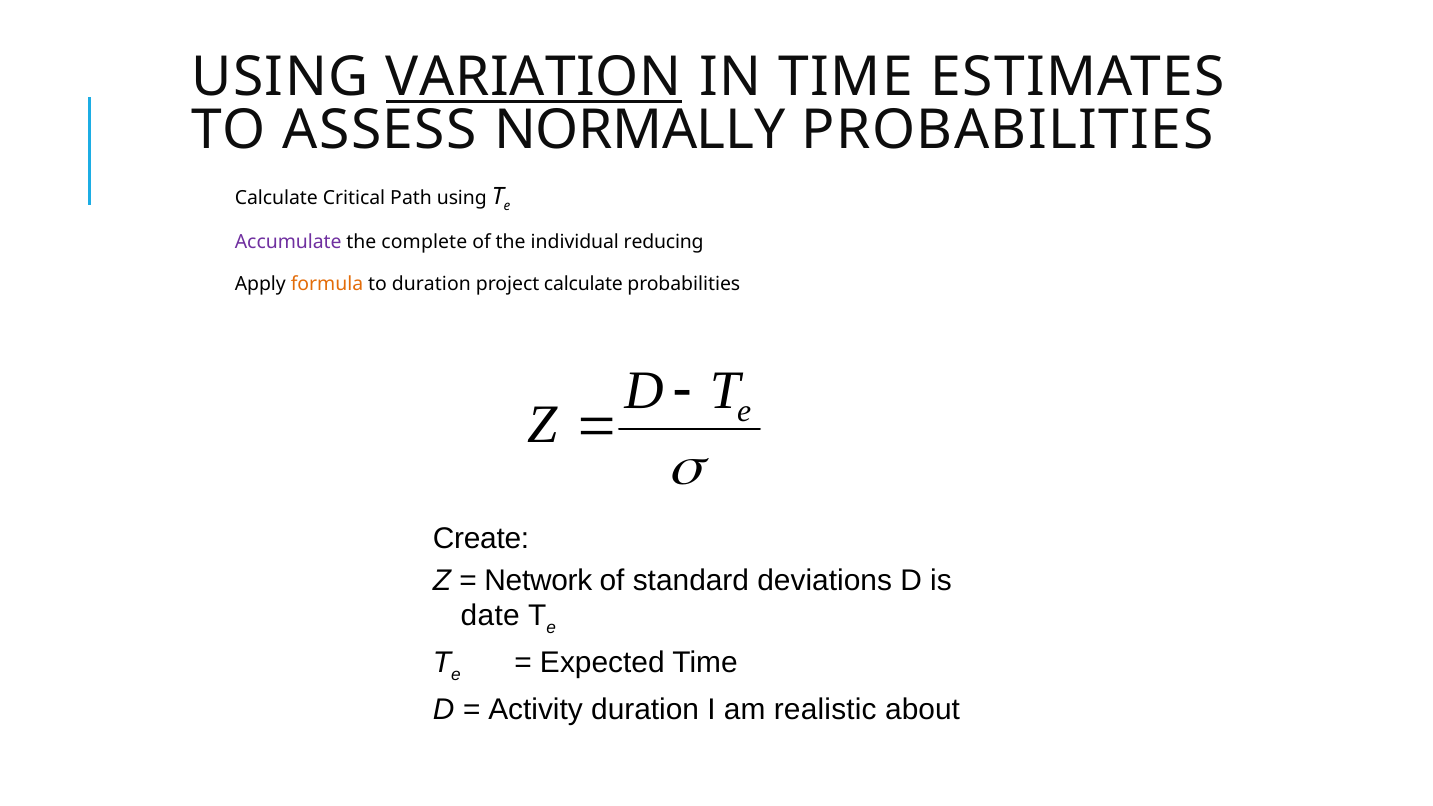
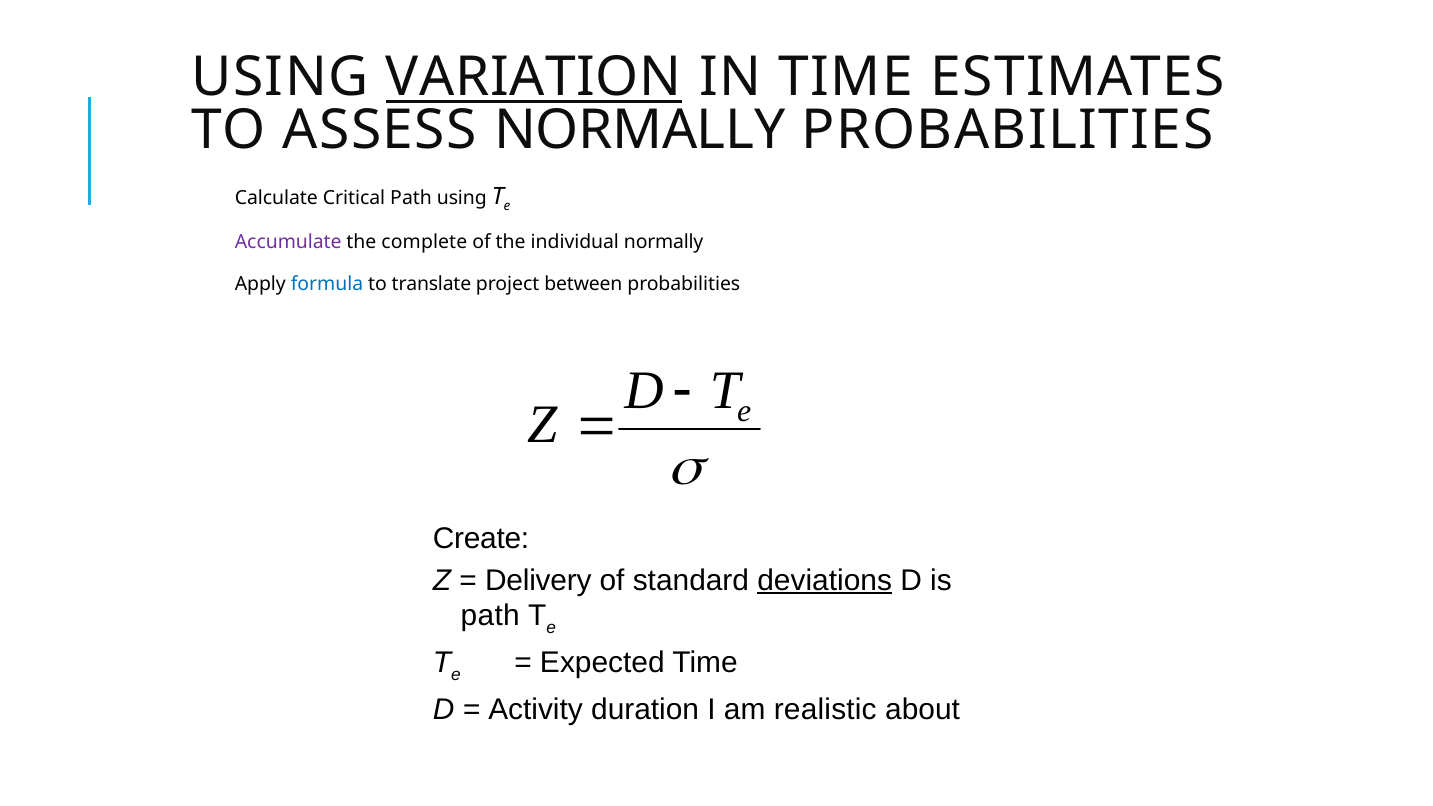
individual reducing: reducing -> normally (664, 242)
formula colour: orange -> blue (327, 284)
to duration: duration -> translate (431, 284)
project calculate: calculate -> between (583, 284)
Network: Network -> Delivery (538, 580)
deviations underline: none -> present (825, 580)
date: date -> path (490, 616)
